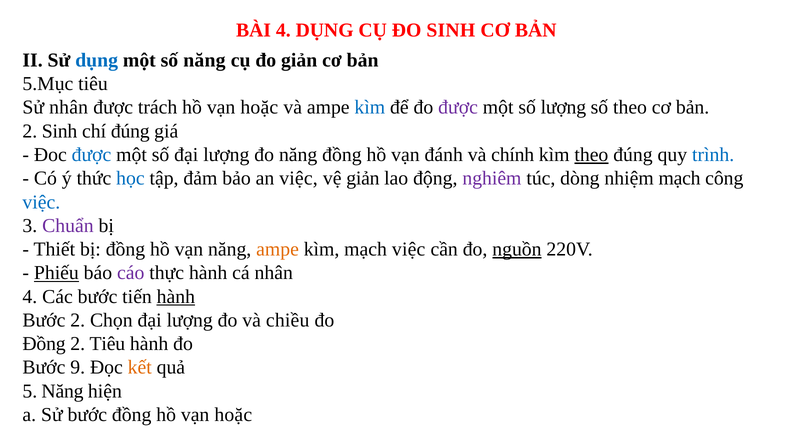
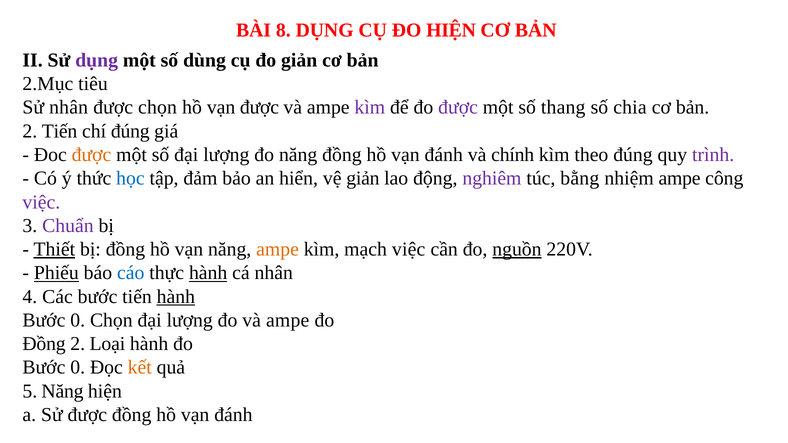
BÀI 4: 4 -> 8 (283, 30)
ĐO SINH: SINH -> HIỆN (451, 30)
dụng colour: blue -> purple (97, 60)
số năng: năng -> dùng (205, 60)
5.Mục: 5.Mục -> 2.Mục (48, 84)
được trách: trách -> chọn (158, 108)
hoặc: hoặc -> được (260, 108)
kìm colour: blue -> purple (370, 108)
số lượng: lượng -> thang (563, 108)
số theo: theo -> chia (630, 108)
2 Sinh: Sinh -> Tiến (60, 131)
được colour: blue -> orange (91, 155)
theo underline: present -> none (591, 155)
trình colour: blue -> purple (713, 155)
an việc: việc -> hiển (299, 178)
dòng: dòng -> bằng (580, 178)
nhiệm mạch: mạch -> ampe (680, 178)
việc colour: blue -> purple (41, 202)
Thiết underline: none -> present (54, 249)
cáo colour: purple -> blue (131, 273)
hành underline: none -> present (208, 273)
2: 2 -> 0 (78, 320)
đo và chiều: chiều -> ampe (288, 320)
2 Tiêu: Tiêu -> Loại (107, 344)
9: 9 -> 0 (78, 368)
Sử bước: bước -> được (87, 415)
hoặc: hoặc -> đánh (233, 415)
